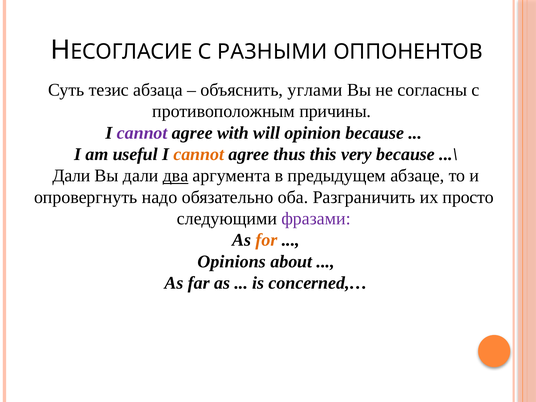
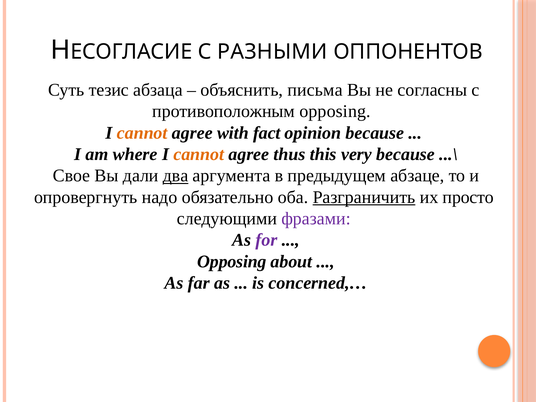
углами: углами -> письма (315, 90)
противоположным причины: причины -> opposing (335, 111)
cannot colour: purple -> orange (142, 133)
will: will -> fact (267, 133)
useful: useful -> where (135, 154)
Дали: Дали -> Свое (71, 176)
Разграничить underline: none -> present (364, 197)
for colour: orange -> purple (267, 240)
Opinions: Opinions -> Opposing (232, 261)
